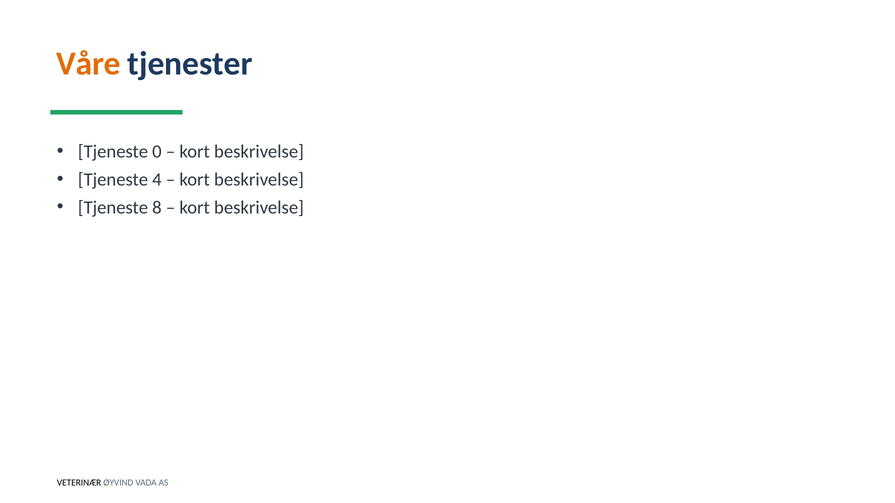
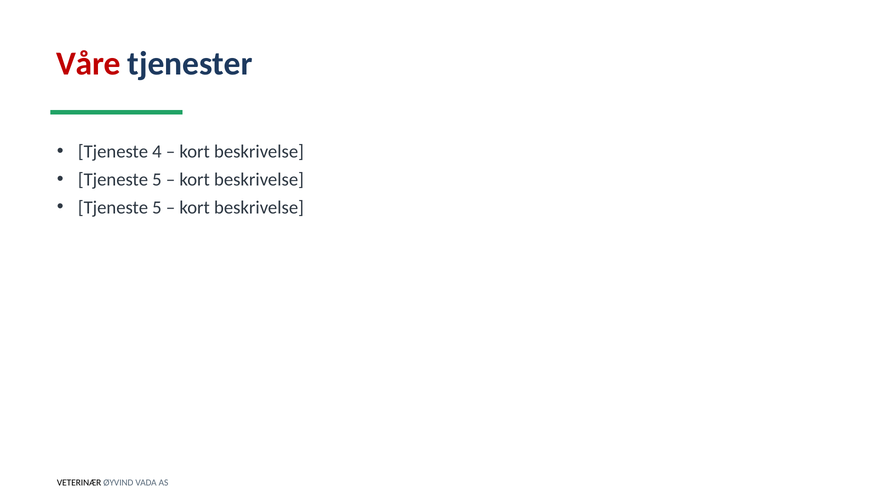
Våre colour: orange -> red (89, 64)
0: 0 -> 4 (157, 152)
4: 4 -> 5 (157, 180)
8: 8 -> 5 (157, 208)
